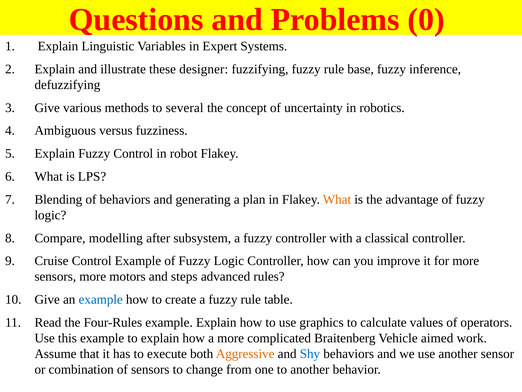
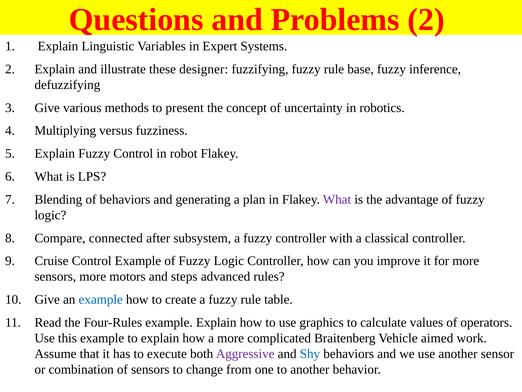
Problems 0: 0 -> 2 (426, 20)
several: several -> present (185, 108)
Ambiguous: Ambiguous -> Multiplying (65, 130)
What colour: orange -> purple (337, 199)
modelling: modelling -> connected (116, 238)
Aggressive colour: orange -> purple (245, 353)
